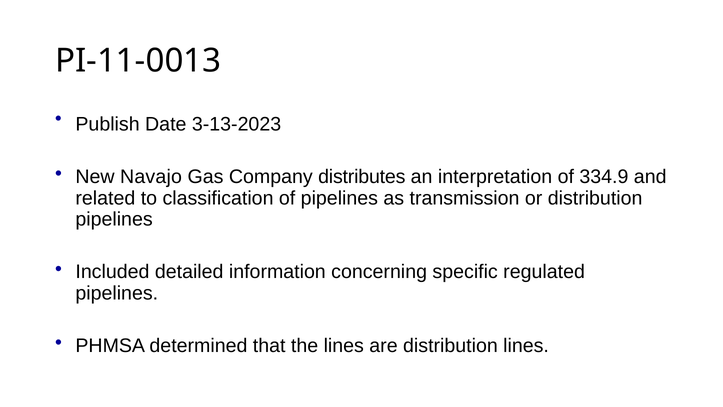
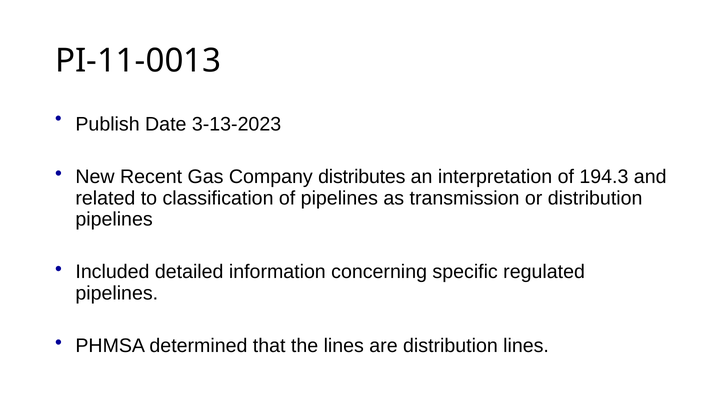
Navajo: Navajo -> Recent (151, 177)
334.9: 334.9 -> 194.3 (604, 177)
